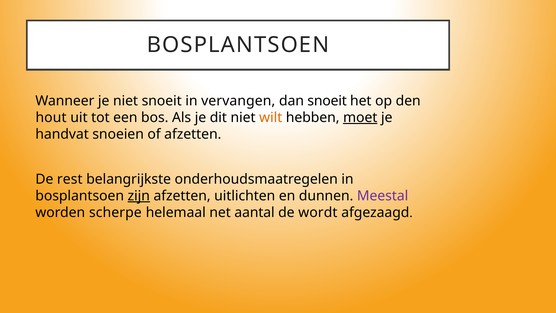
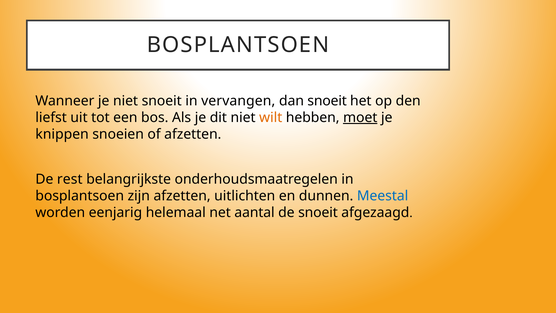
hout: hout -> liefst (51, 117)
handvat: handvat -> knippen (62, 134)
zijn underline: present -> none (139, 196)
Meestal colour: purple -> blue (383, 196)
scherpe: scherpe -> eenjarig (115, 212)
de wordt: wordt -> snoeit (318, 212)
